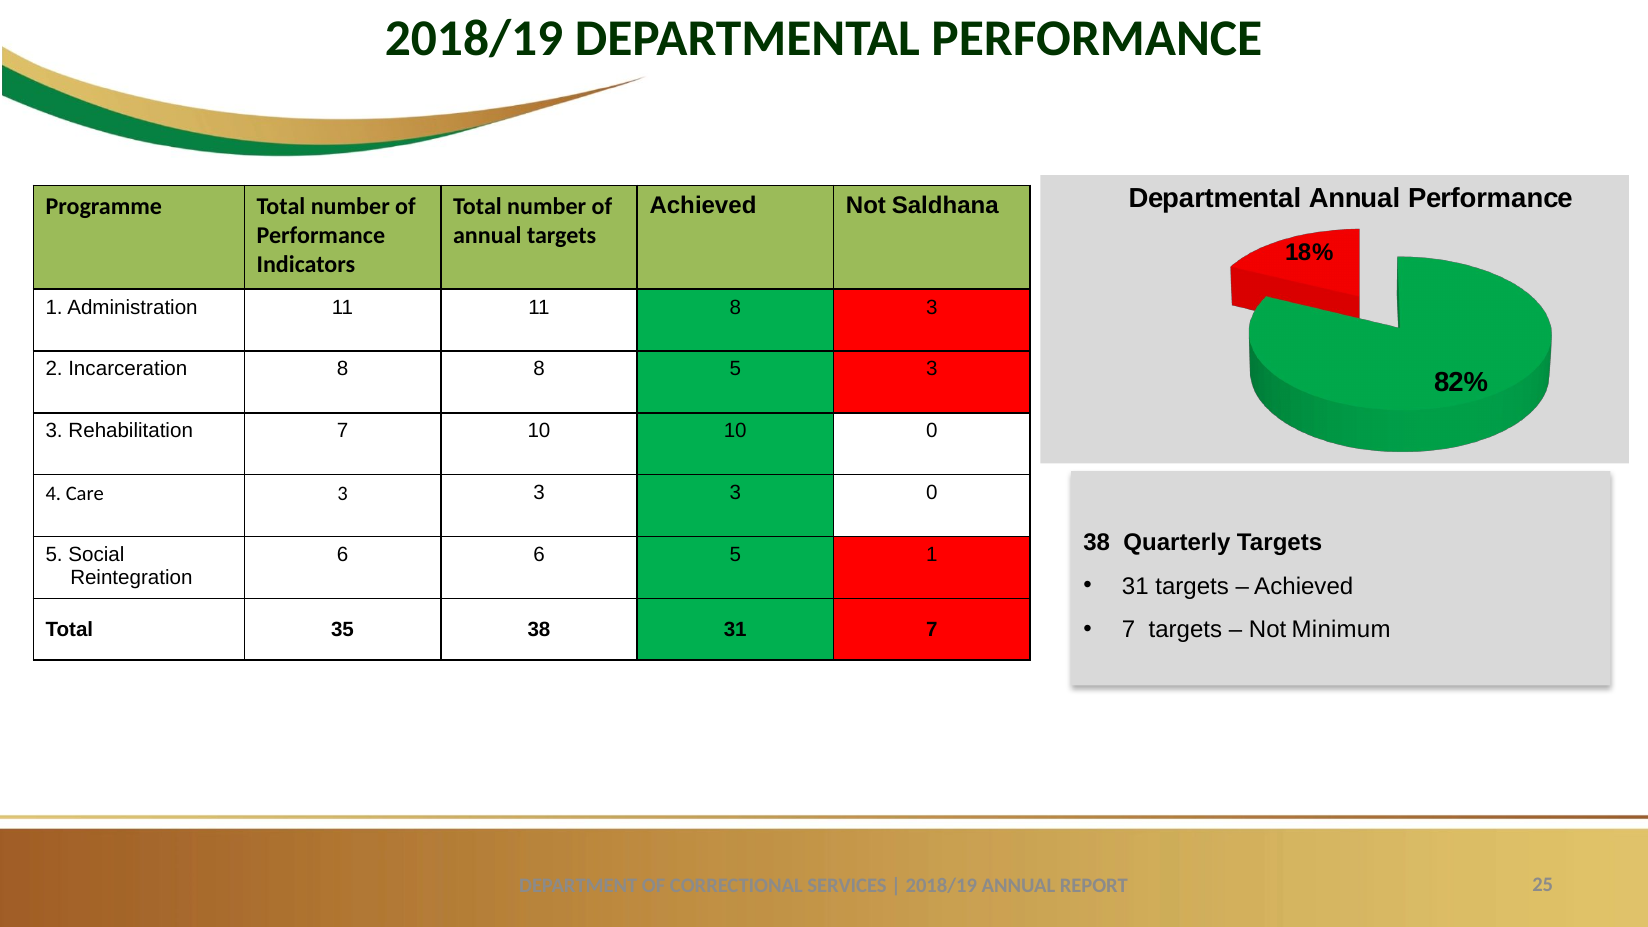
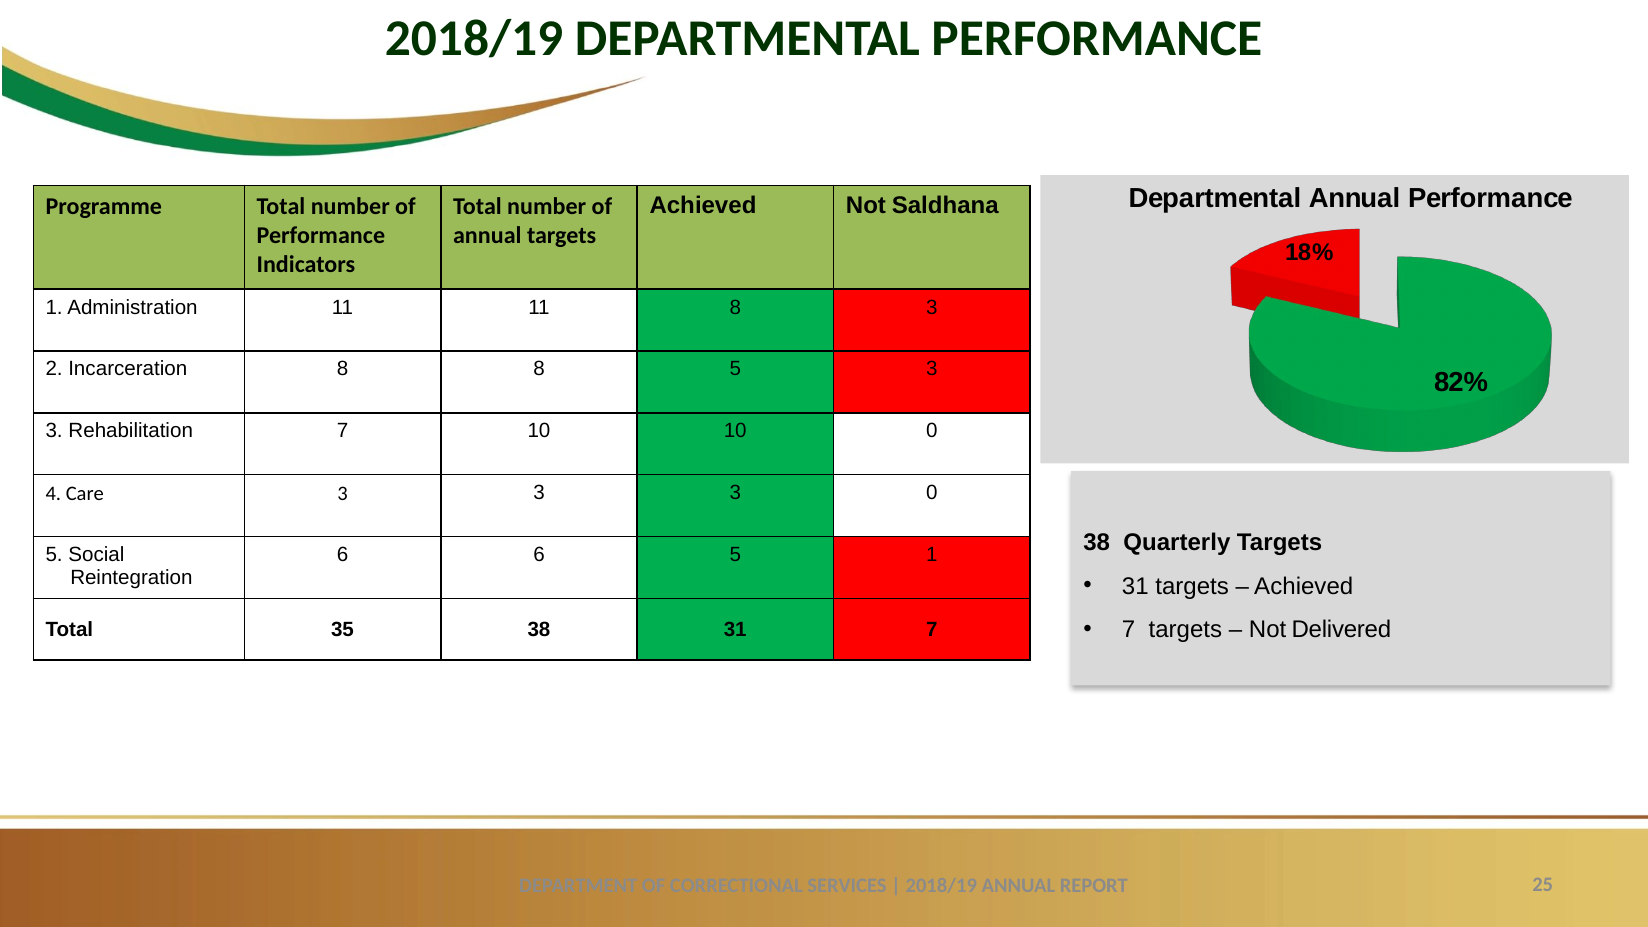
Minimum: Minimum -> Delivered (1341, 629)
